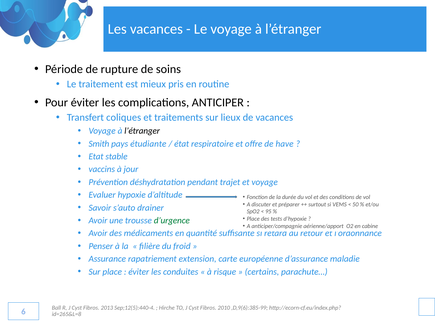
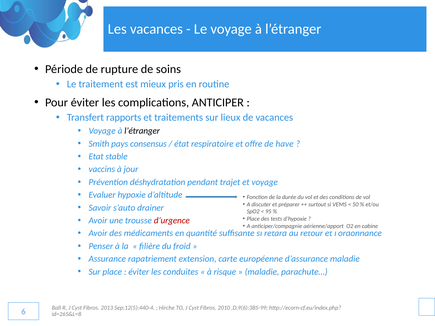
coliques: coliques -> rapports (124, 118)
étudiante: étudiante -> consensus (148, 144)
d’urgence colour: green -> red (172, 221)
certains: certains -> maladie (262, 272)
